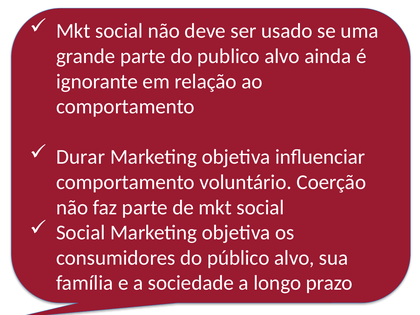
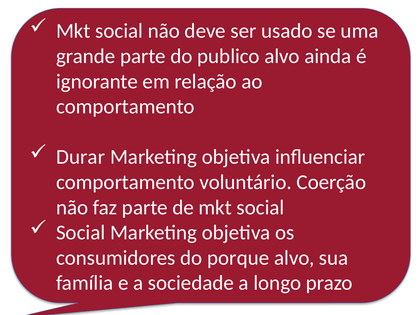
público: público -> porque (238, 258)
